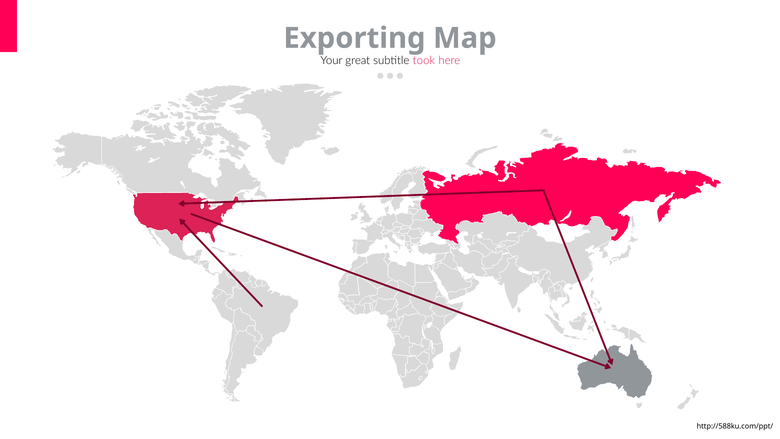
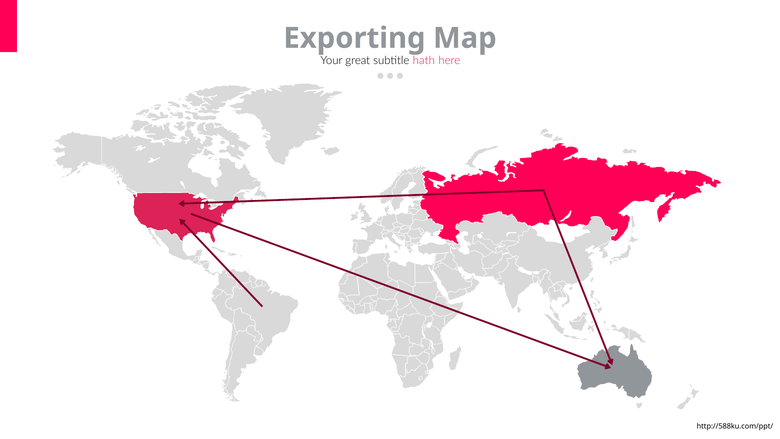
took: took -> hath (424, 60)
